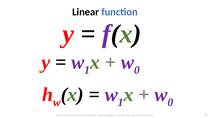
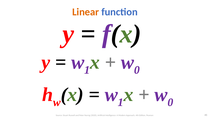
Linear colour: black -> orange (86, 12)
